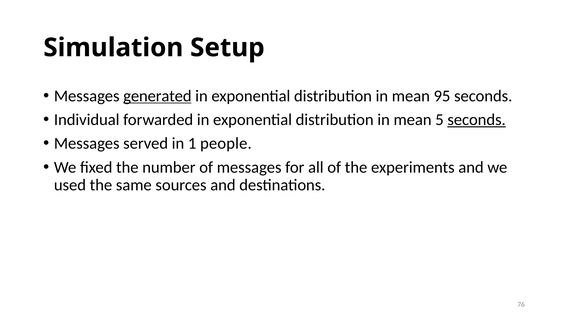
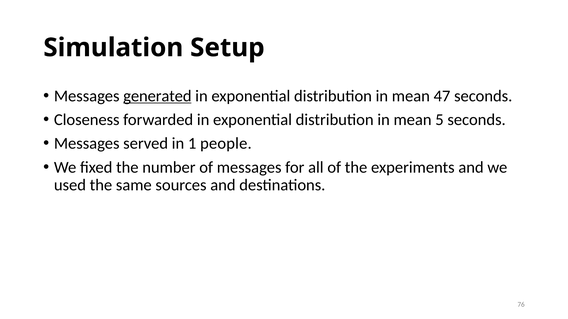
95: 95 -> 47 (442, 96)
Individual: Individual -> Closeness (87, 120)
seconds underline: present -> none (477, 120)
